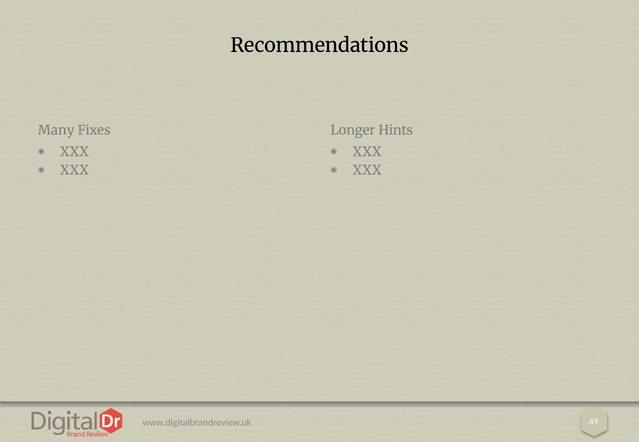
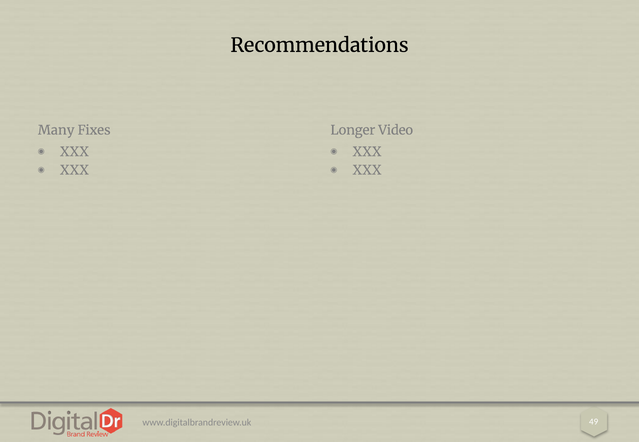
Hints: Hints -> Video (396, 130)
